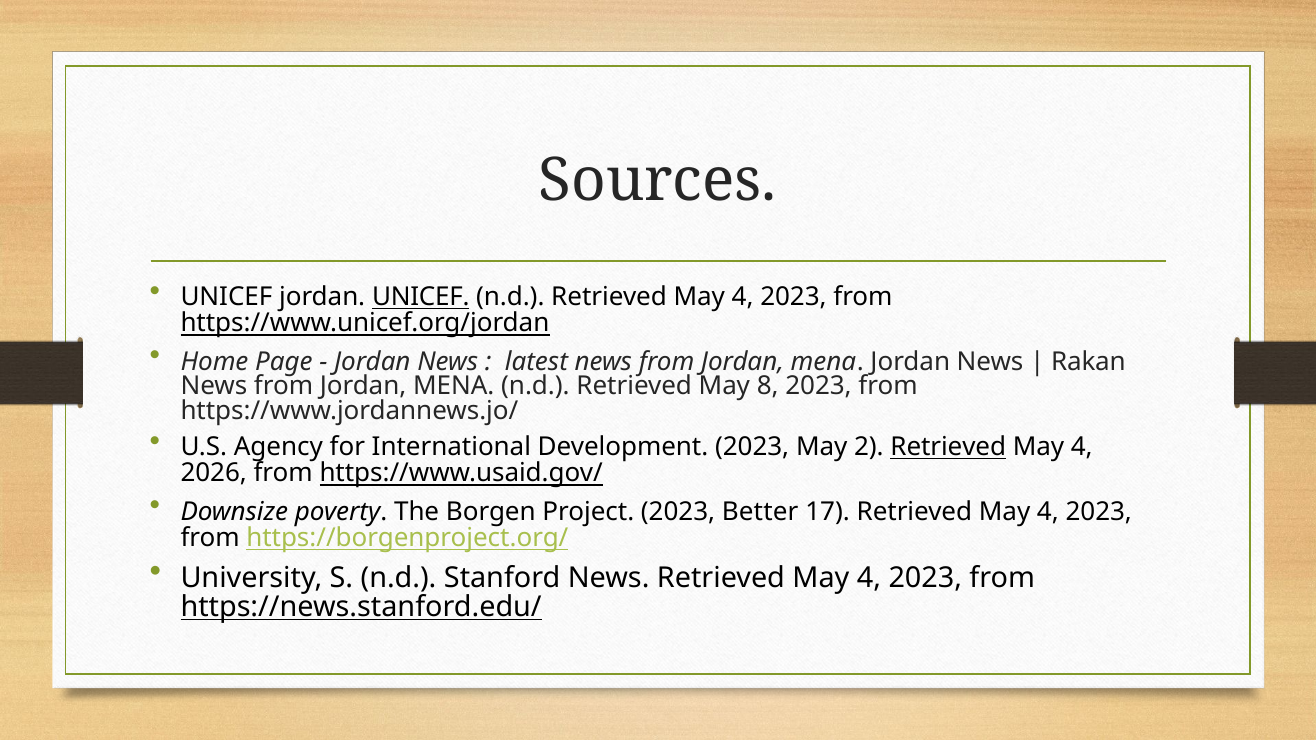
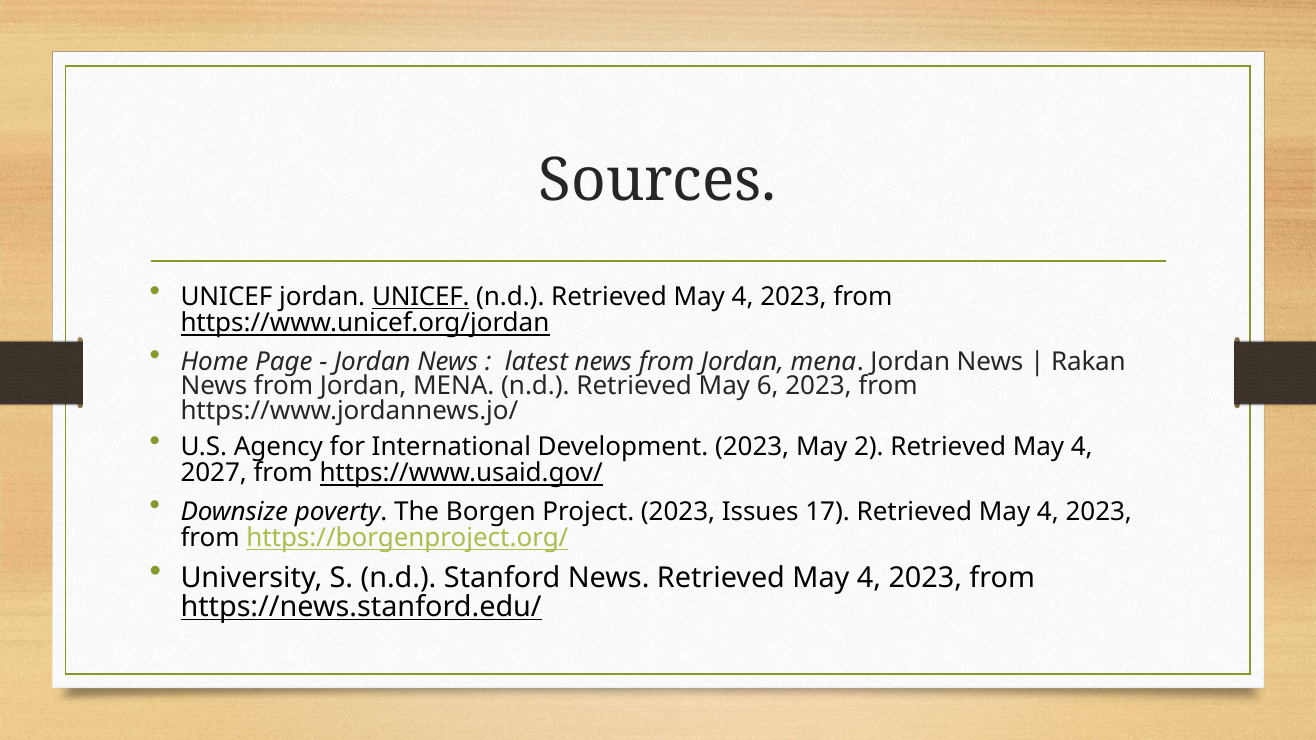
8: 8 -> 6 (768, 387)
Retrieved underline: present -> none (948, 447)
2026: 2026 -> 2027 (214, 473)
Better: Better -> Issues (760, 512)
